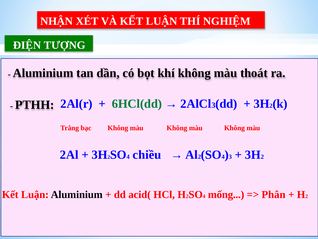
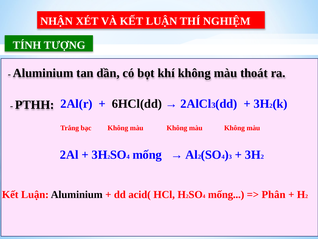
ĐIỆN: ĐIỆN -> TÍNH (27, 45)
6HCl(dd colour: green -> black (137, 104)
chiều: chiều -> mống (147, 155)
